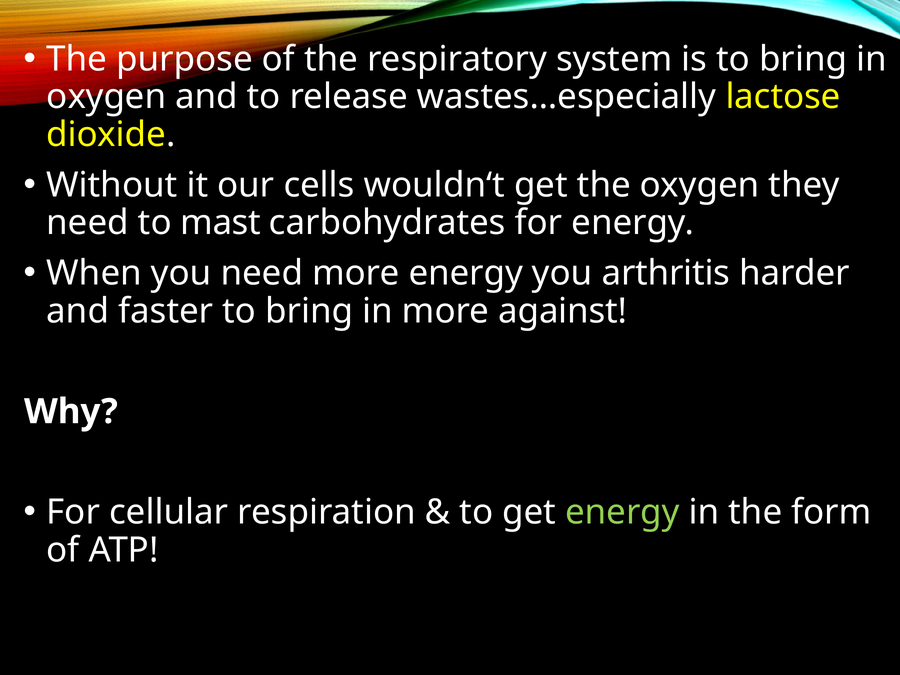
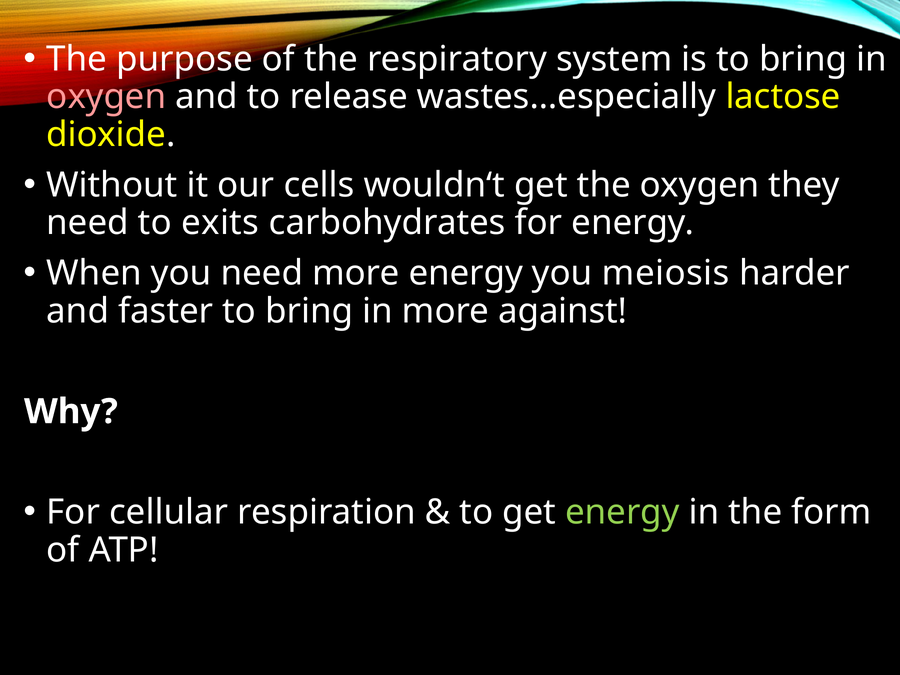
oxygen colour: white -> pink (106, 97)
mast: mast -> exits (220, 223)
arthritis: arthritis -> meiosis (666, 273)
